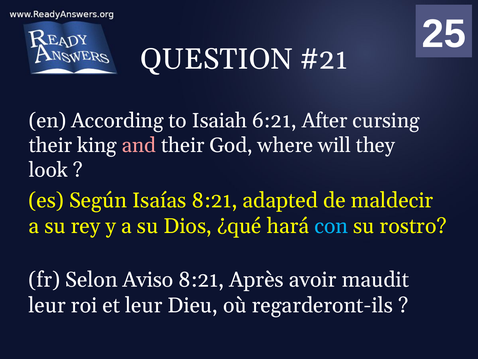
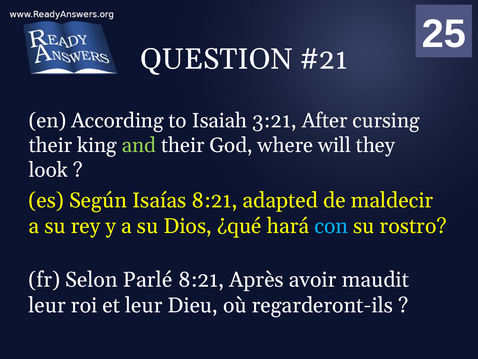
6:21: 6:21 -> 3:21 (274, 120)
and colour: pink -> light green (139, 145)
Aviso: Aviso -> Parlé (148, 279)
